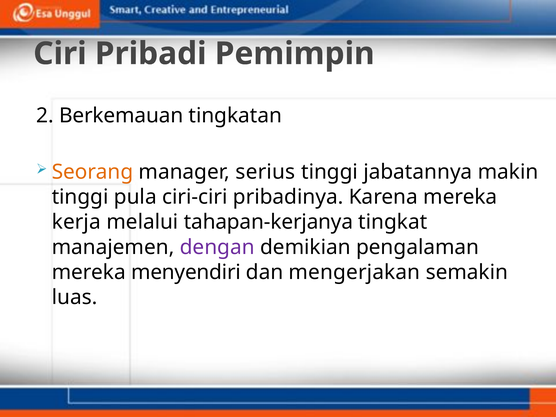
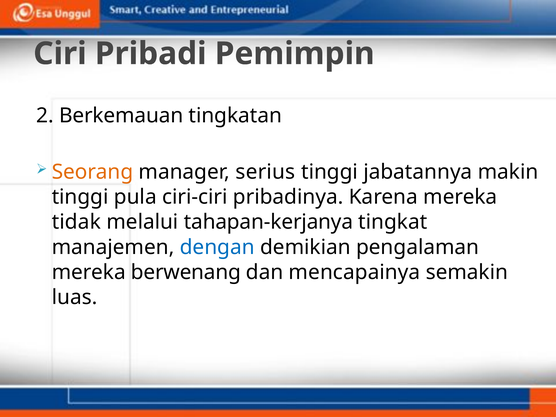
kerja: kerja -> tidak (76, 222)
dengan colour: purple -> blue (217, 247)
menyendiri: menyendiri -> berwenang (186, 272)
mengerjakan: mengerjakan -> mencapainya (354, 272)
